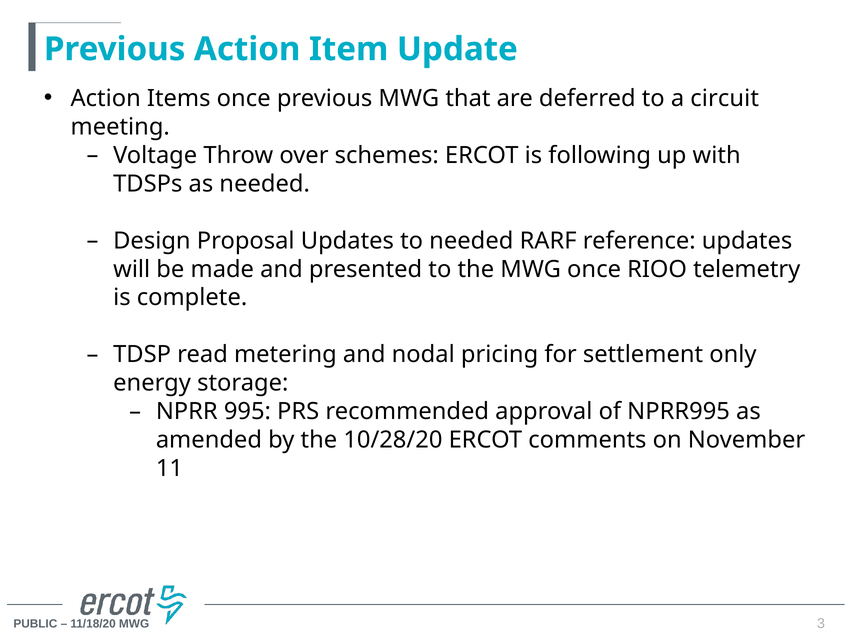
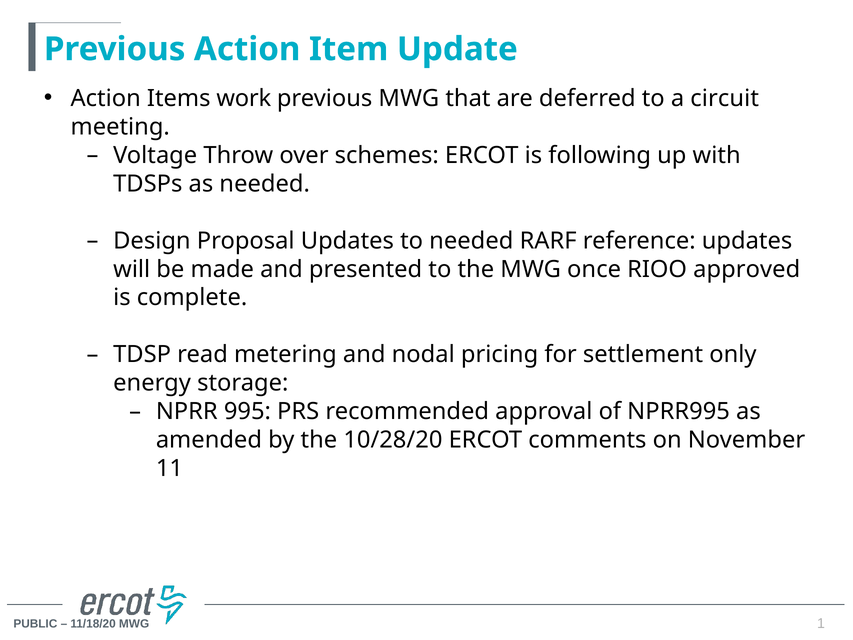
Items once: once -> work (244, 98)
telemetry: telemetry -> approved (747, 269)
3: 3 -> 1 (821, 623)
